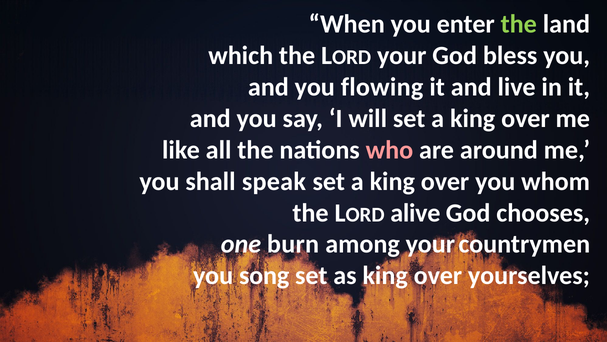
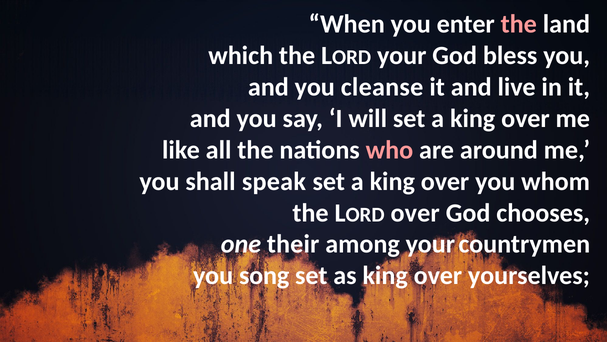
the colour: light green -> pink (519, 24)
flowing: flowing -> cleanse (382, 87)
alive: alive -> over (415, 213)
burn: burn -> their (293, 244)
